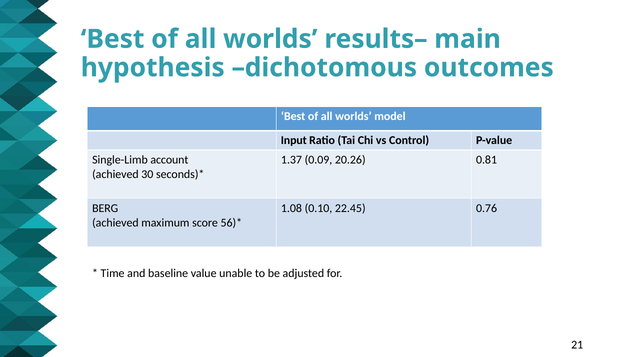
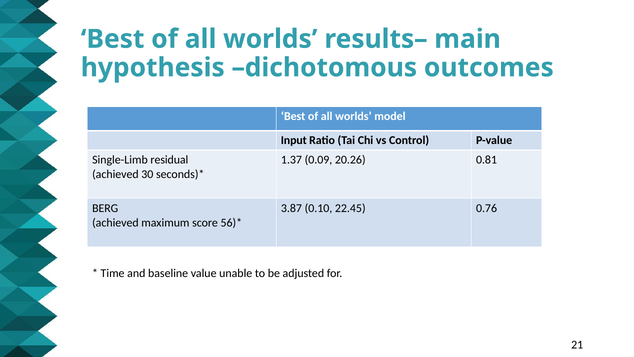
account: account -> residual (169, 160)
1.08: 1.08 -> 3.87 (291, 208)
